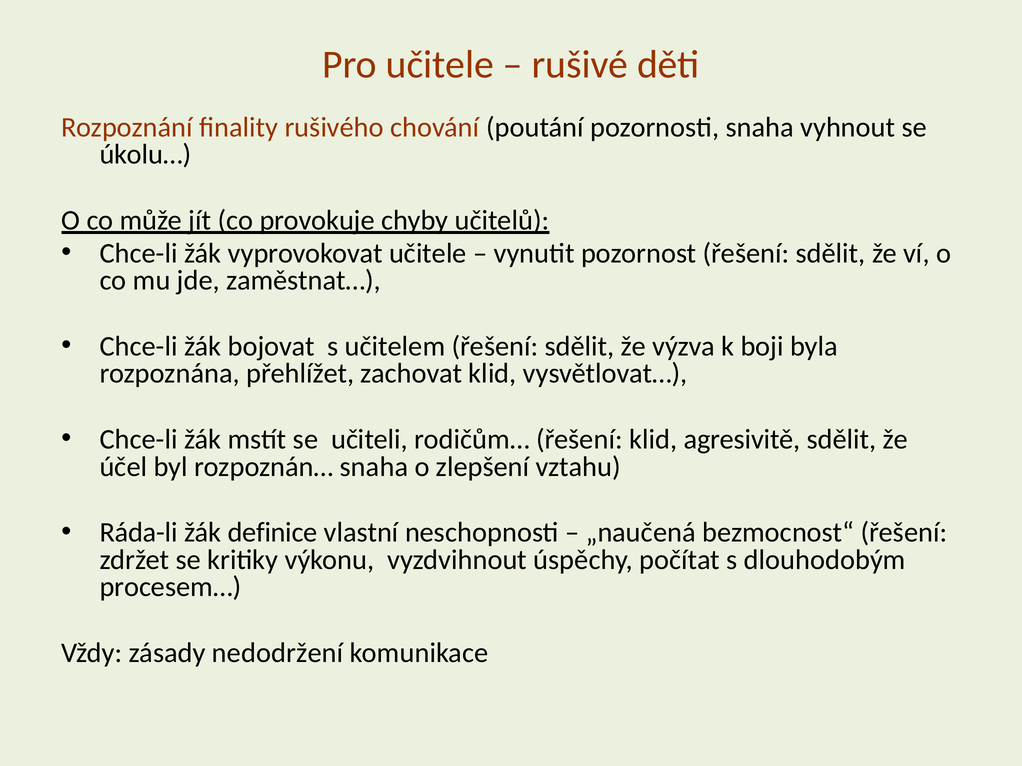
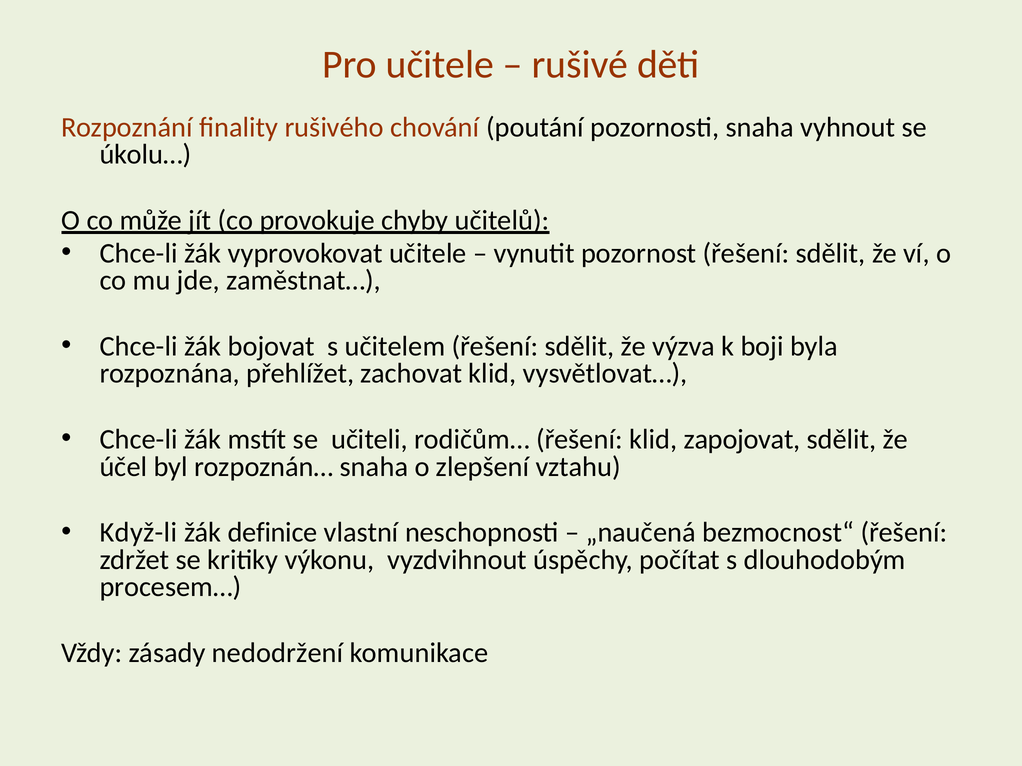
agresivitě: agresivitě -> zapojovat (742, 440)
Ráda-li: Ráda-li -> Když-li (138, 533)
